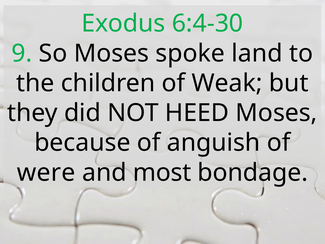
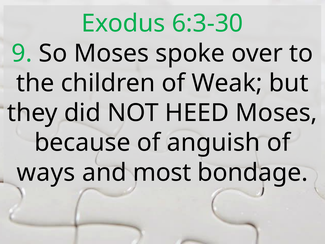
6:4-30: 6:4-30 -> 6:3-30 (207, 23)
land: land -> over (257, 53)
were: were -> ways (46, 172)
